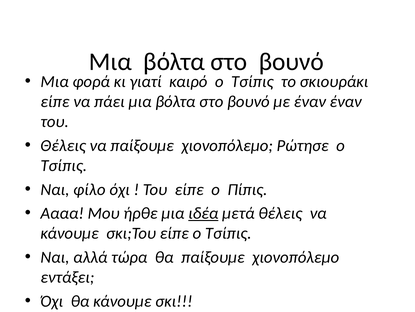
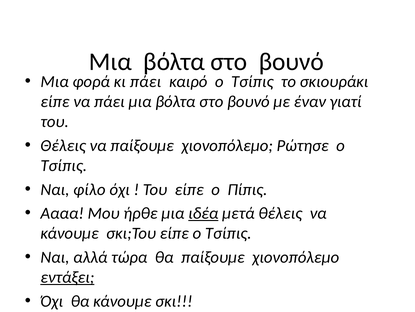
κι γιατί: γιατί -> πάει (146, 81)
έναν έναν: έναν -> γιατί (346, 101)
εντάξει underline: none -> present (67, 277)
